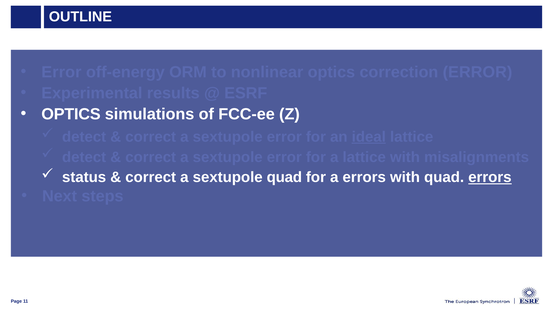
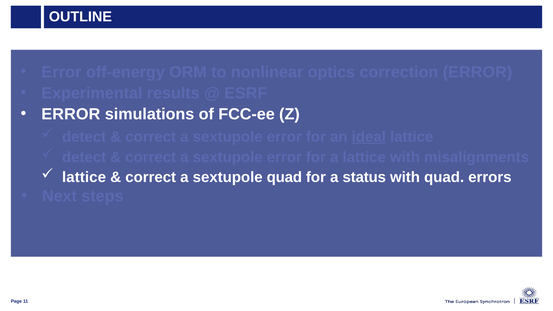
OPTICS: OPTICS -> ERROR (71, 114)
status: status -> lattice (84, 177)
a errors: errors -> status (364, 177)
errors underline: present -> none (490, 177)
